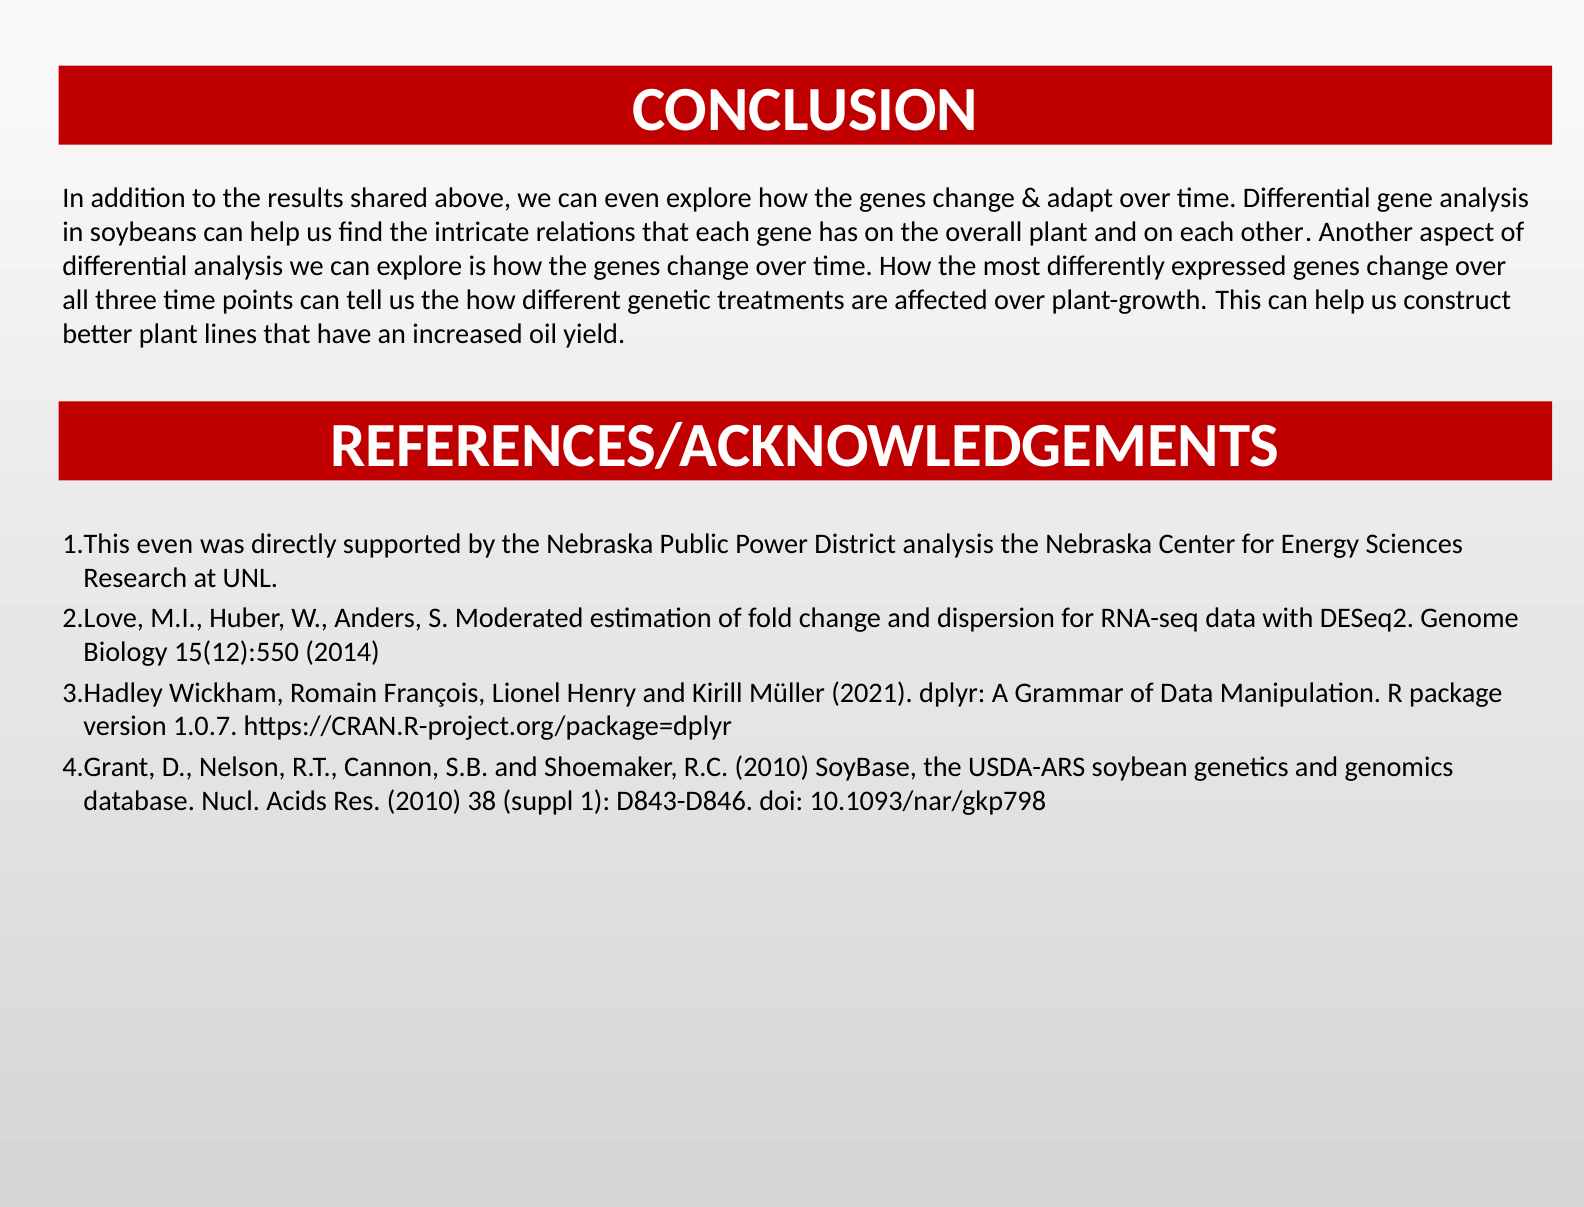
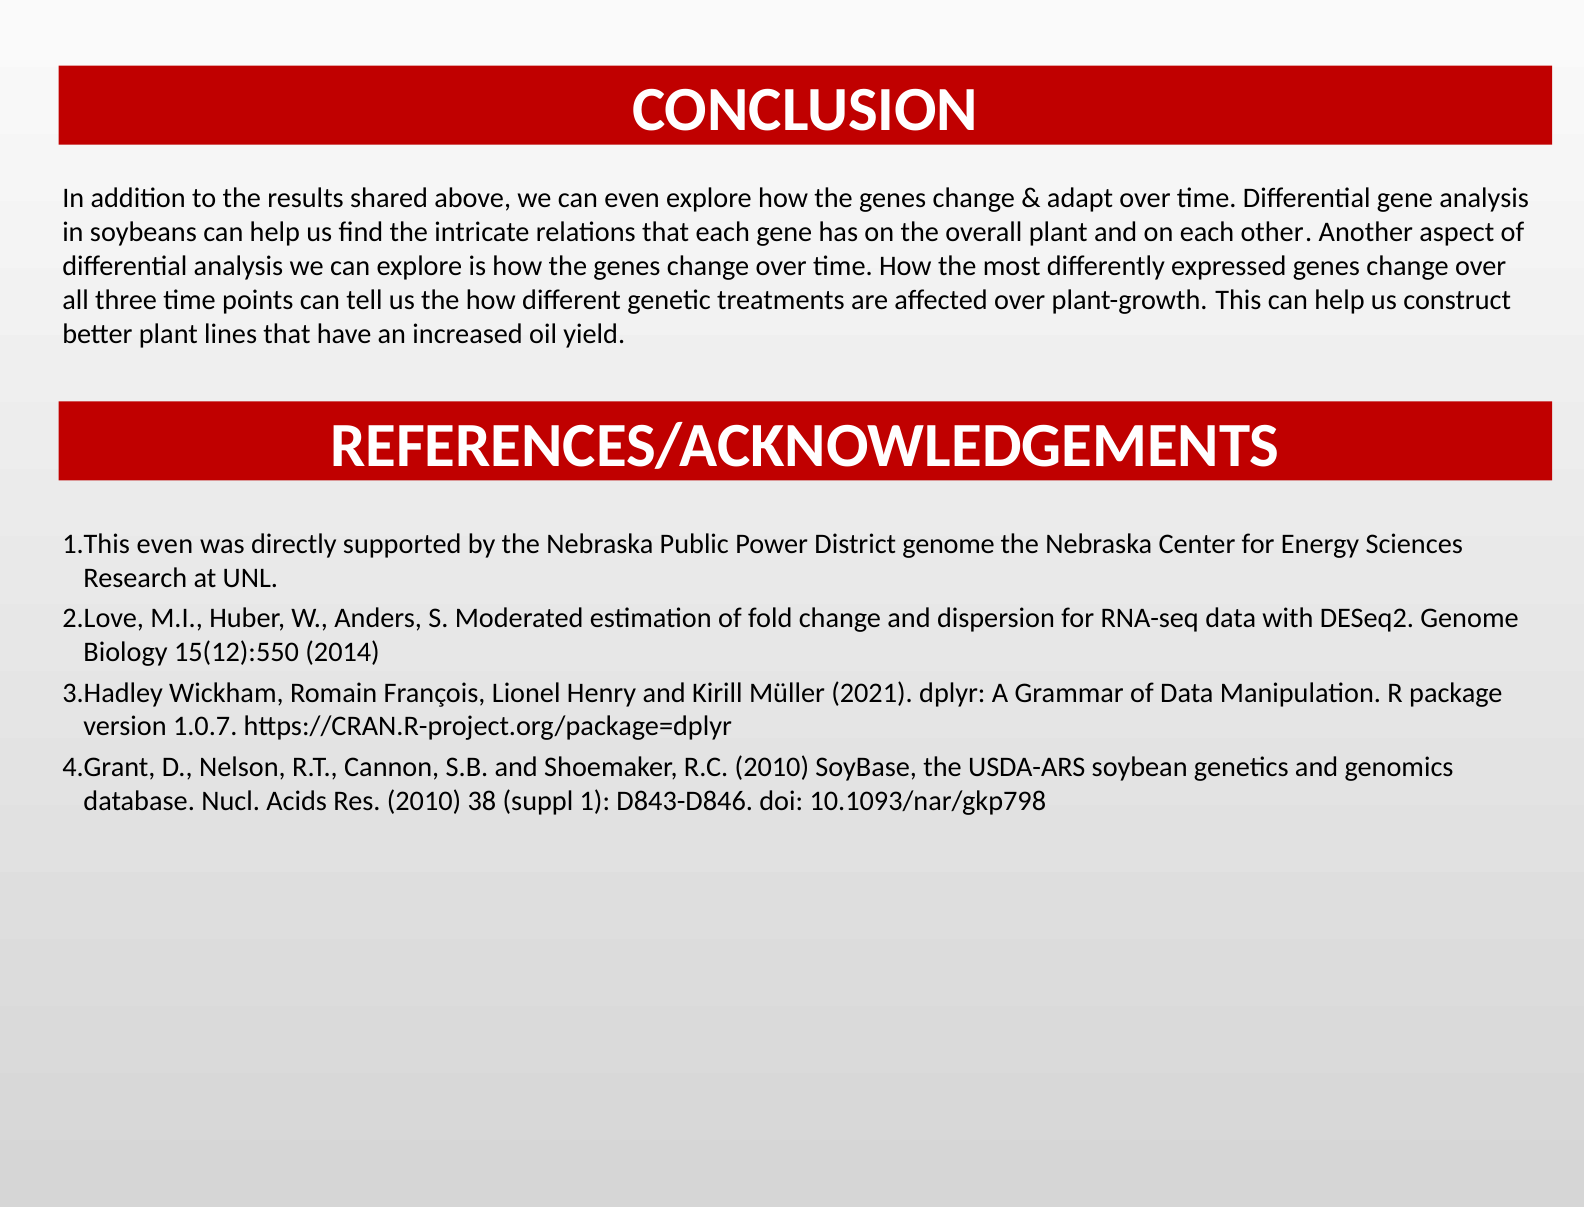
District analysis: analysis -> genome (949, 544)
